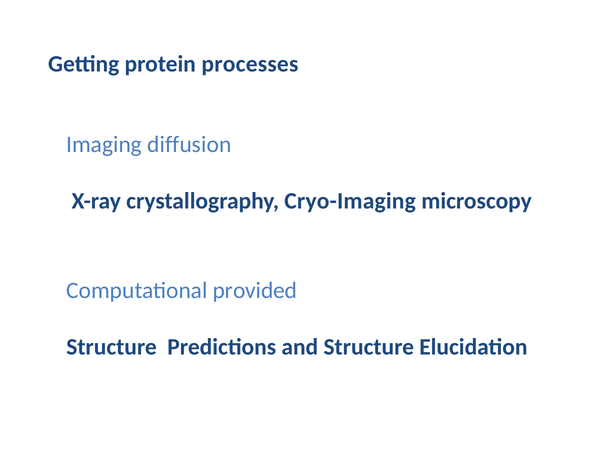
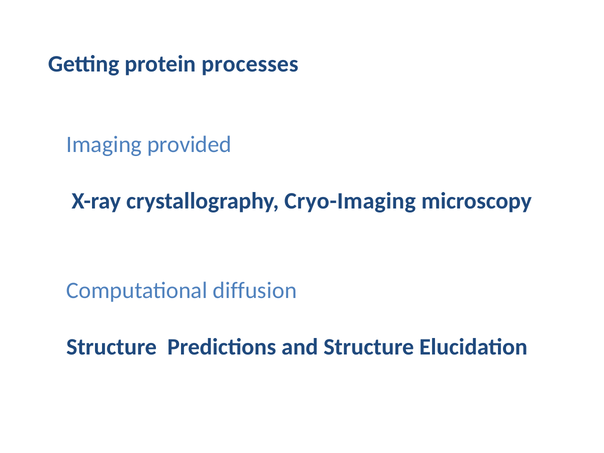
diffusion: diffusion -> provided (189, 145)
provided: provided -> diffusion (255, 290)
